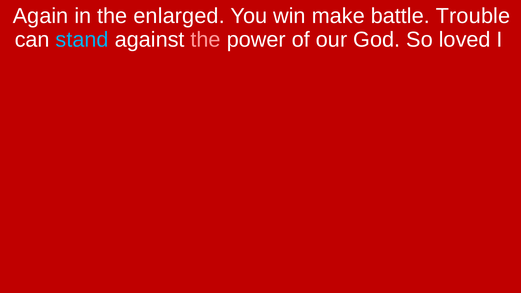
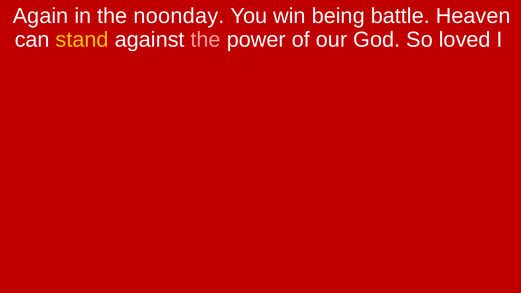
enlarged: enlarged -> noonday (179, 16)
make: make -> being (338, 16)
Trouble: Trouble -> Heaven (473, 16)
stand colour: light blue -> yellow (82, 40)
